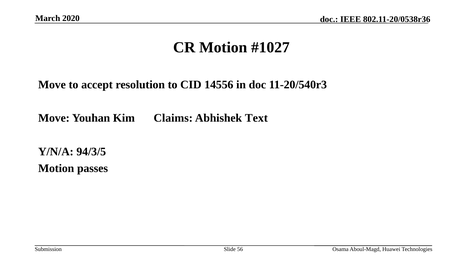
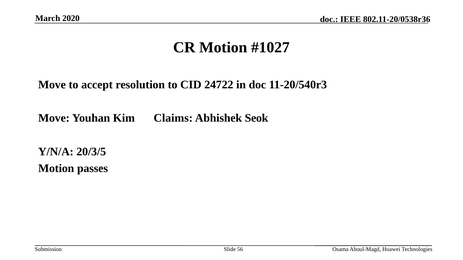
14556: 14556 -> 24722 (219, 85)
Text: Text -> Seok (256, 118)
94/3/5: 94/3/5 -> 20/3/5 (91, 152)
